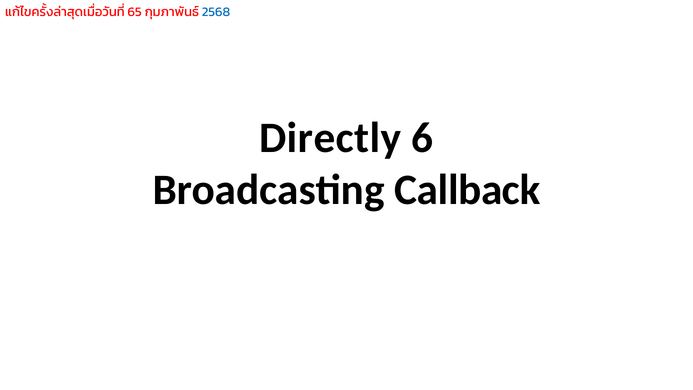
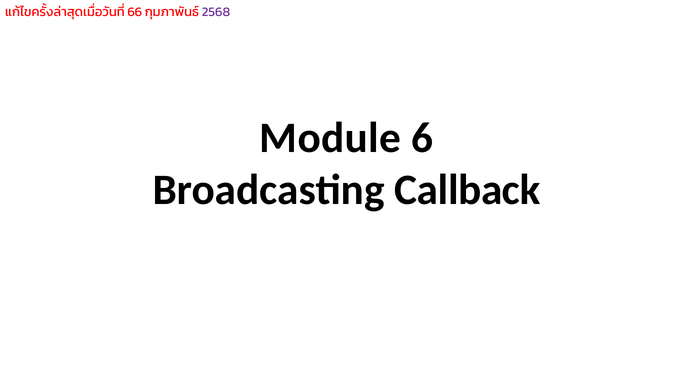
65: 65 -> 66 (135, 12)
2568 colour: blue -> purple (216, 12)
Directly: Directly -> Module (330, 138)
